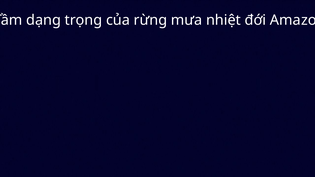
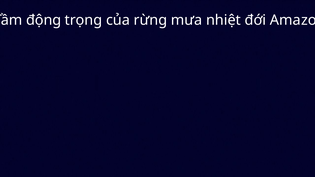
dạng: dạng -> động (44, 20)
